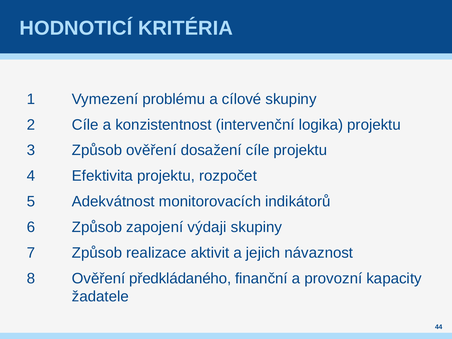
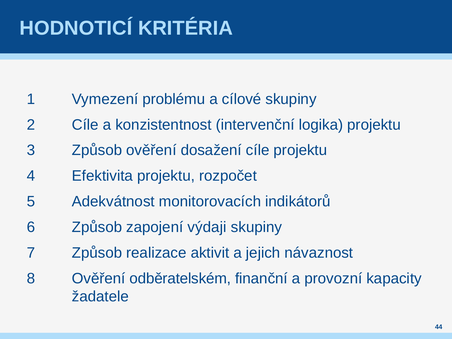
předkládaného: předkládaného -> odběratelském (180, 278)
